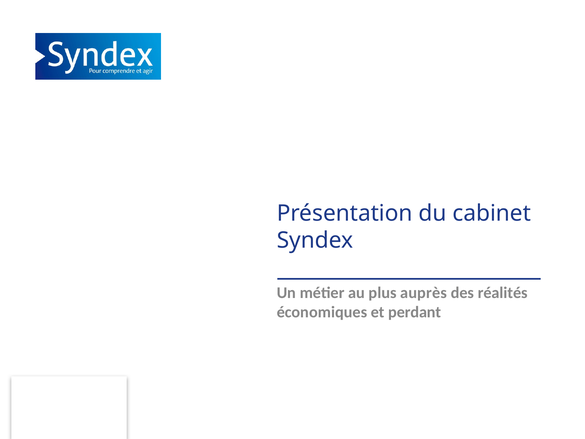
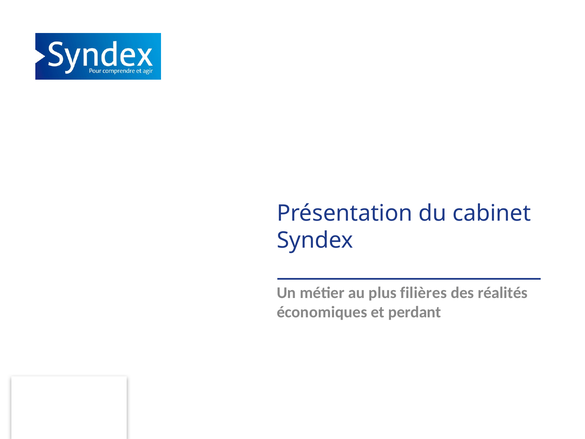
auprès: auprès -> filières (424, 293)
